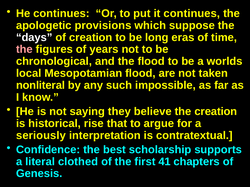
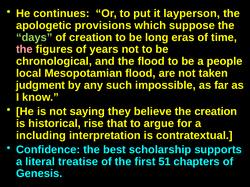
it continues: continues -> layperson (192, 13)
days colour: white -> light green (34, 37)
worlds: worlds -> people (225, 61)
nonliteral: nonliteral -> judgment (40, 85)
seriously: seriously -> including (41, 136)
clothed: clothed -> treatise (78, 162)
41: 41 -> 51 (165, 162)
